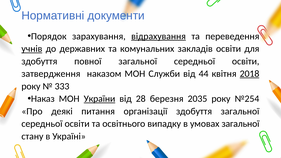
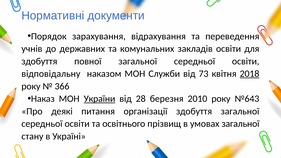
відрахування underline: present -> none (159, 36)
учнів underline: present -> none (32, 49)
затвердження: затвердження -> відповідальну (51, 74)
44: 44 -> 73 (204, 74)
333: 333 -> 366 (62, 86)
2035: 2035 -> 2010 (197, 99)
№254: №254 -> №643 (247, 99)
випадку: випадку -> прізвищ (164, 124)
